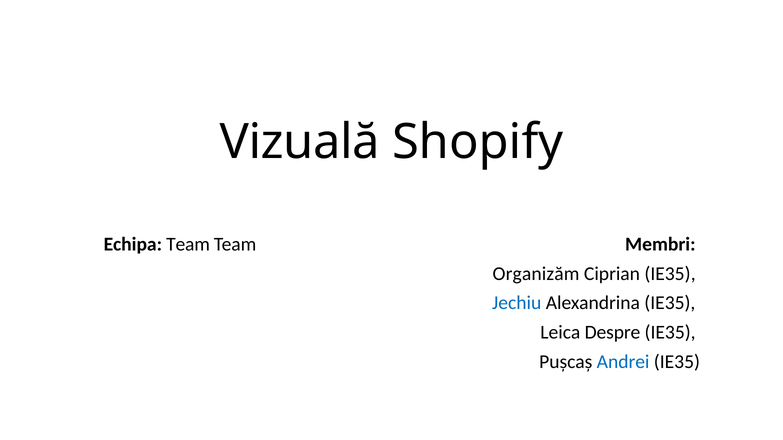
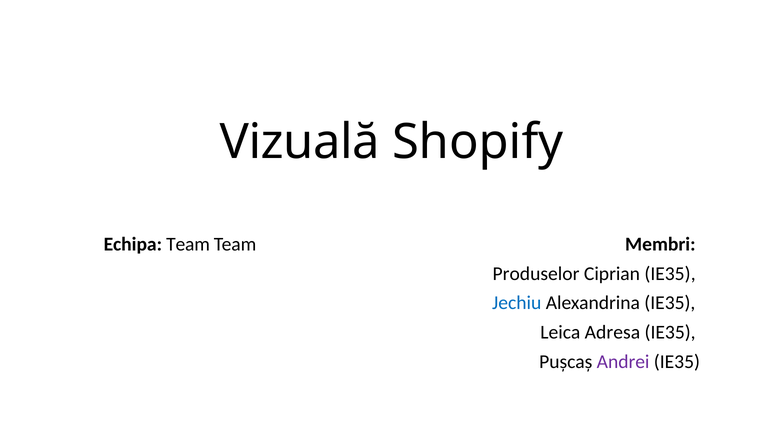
Organizăm: Organizăm -> Produselor (536, 274)
Despre: Despre -> Adresa (612, 333)
Andrei colour: blue -> purple (623, 362)
